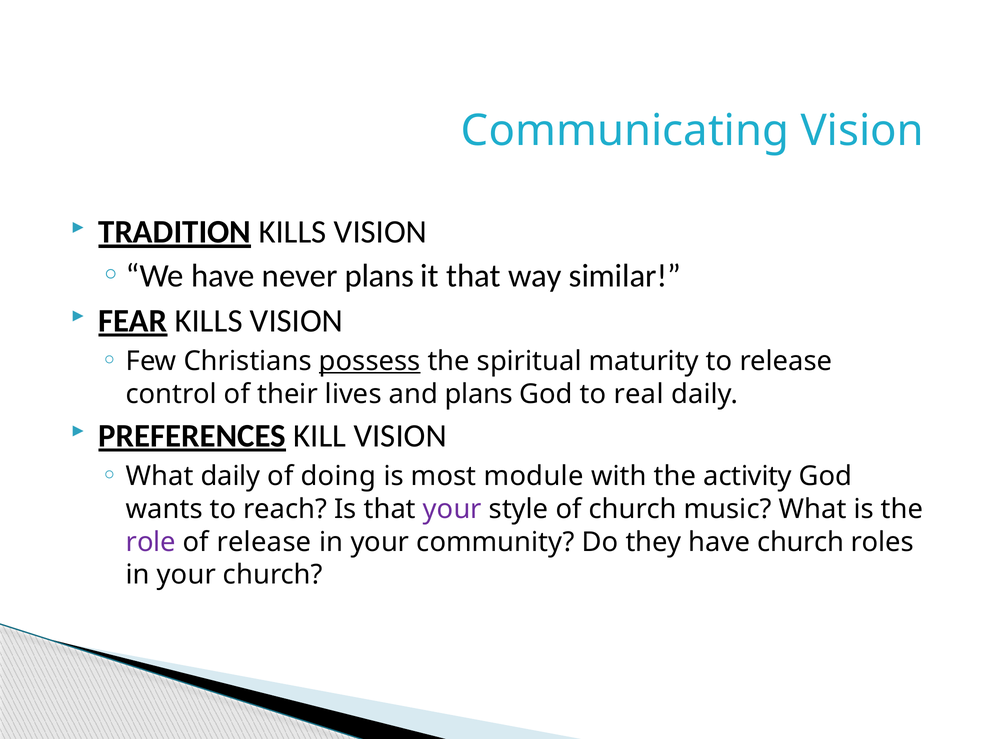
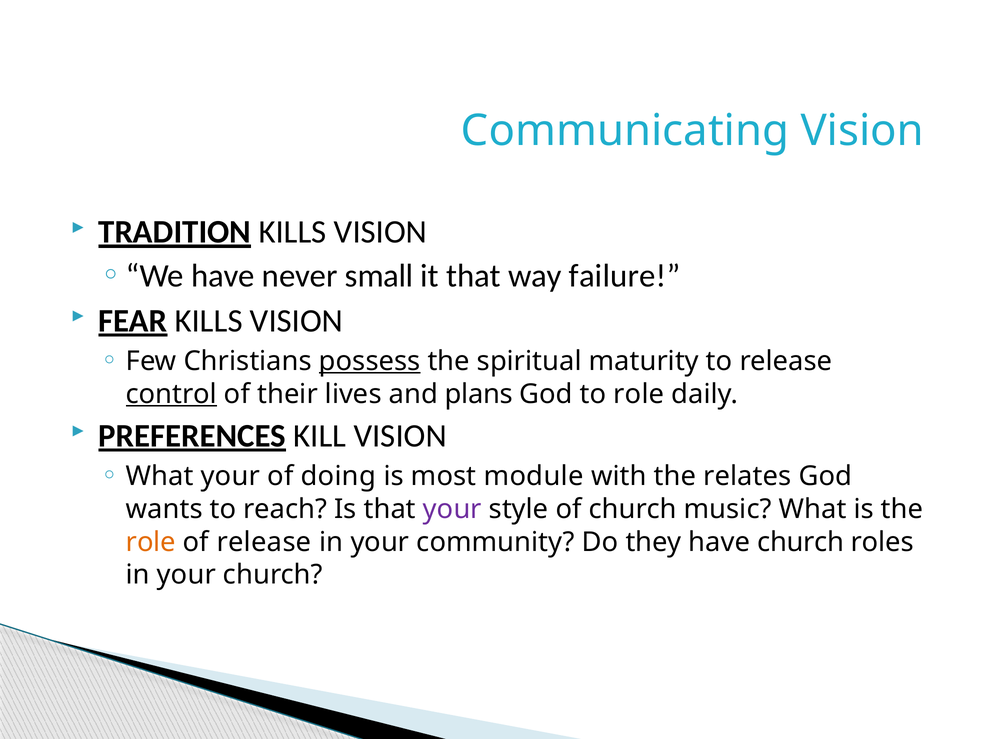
never plans: plans -> small (379, 276)
similar: similar -> failure (625, 276)
control underline: none -> present (171, 394)
to real: real -> role (639, 394)
What daily: daily -> your (230, 476)
activity: activity -> relates (747, 476)
role colour: purple -> orange (151, 542)
